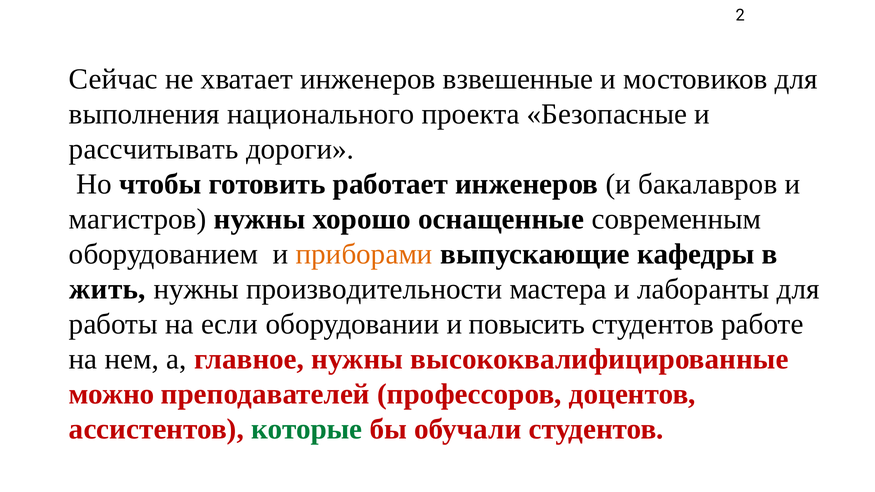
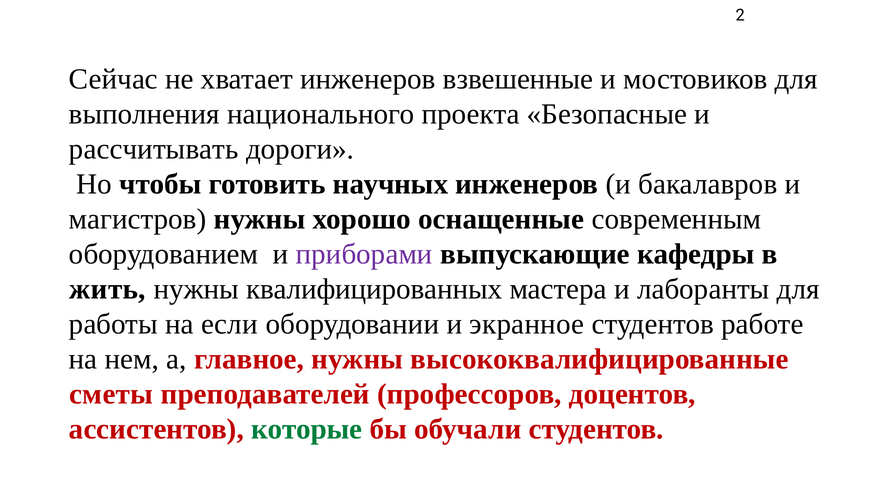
работает: работает -> научных (391, 184)
приборами colour: orange -> purple (364, 254)
производительности: производительности -> квалифицированных (374, 289)
повысить: повысить -> экранное (527, 324)
можно: можно -> сметы (111, 394)
